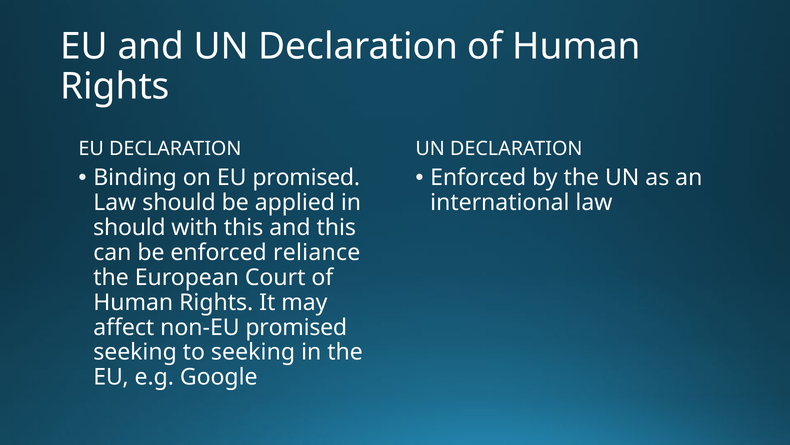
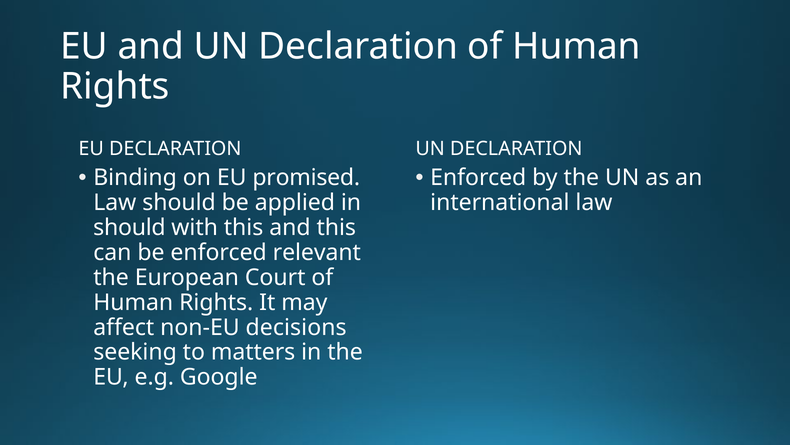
reliance: reliance -> relevant (317, 252)
non-EU promised: promised -> decisions (296, 327)
to seeking: seeking -> matters (253, 352)
